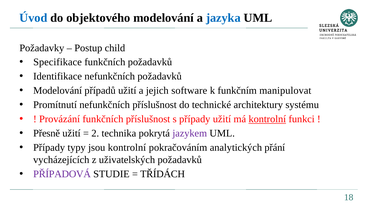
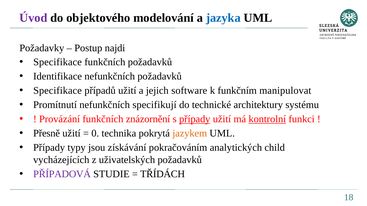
Úvod colour: blue -> purple (33, 18)
child: child -> najdi (115, 48)
Modelování: Modelování -> Specifikace (58, 91)
nefunkčních příslušnost: příslušnost -> specifikují (155, 105)
funkčních příslušnost: příslušnost -> znázornění (148, 119)
případy underline: none -> present (195, 119)
2: 2 -> 0 (95, 134)
jazykem colour: purple -> orange (190, 134)
jsou kontrolní: kontrolní -> získávání (127, 148)
přání: přání -> child (275, 148)
